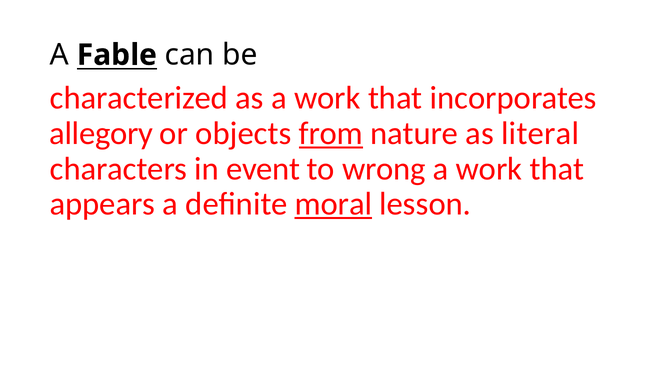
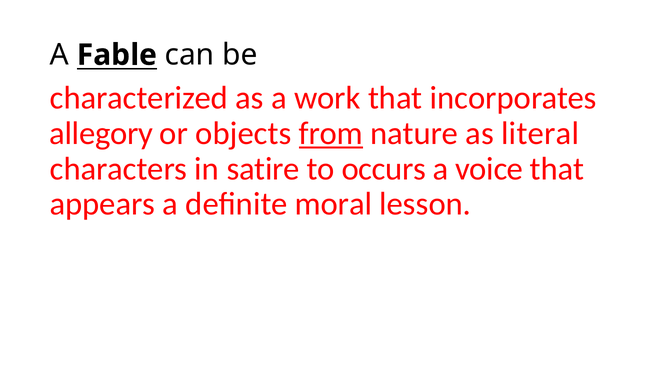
event: event -> satire (263, 169)
wrong: wrong -> occurs (384, 169)
work: work -> voice (489, 169)
moral underline: present -> none (333, 204)
